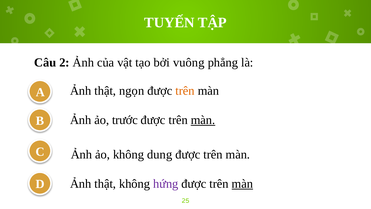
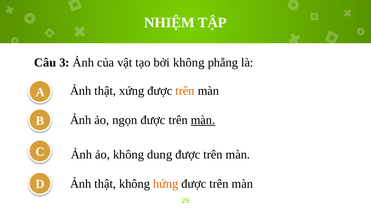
TUYẾN: TUYẾN -> NHIỆM (169, 23)
2: 2 -> 3 (64, 62)
bởi vuông: vuông -> không (189, 62)
ngọn: ngọn -> xứng (132, 91)
trước: trước -> ngọn (125, 120)
hứng colour: purple -> orange (166, 183)
màn underline: present -> none (242, 183)
